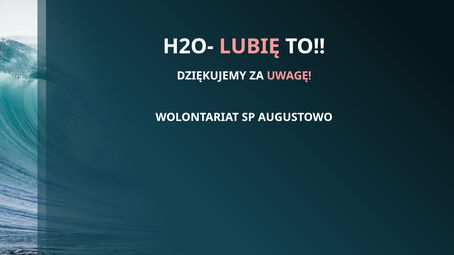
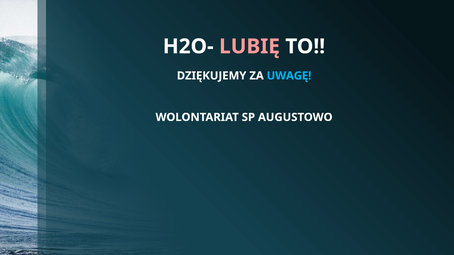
UWAGĘ colour: pink -> light blue (289, 76)
